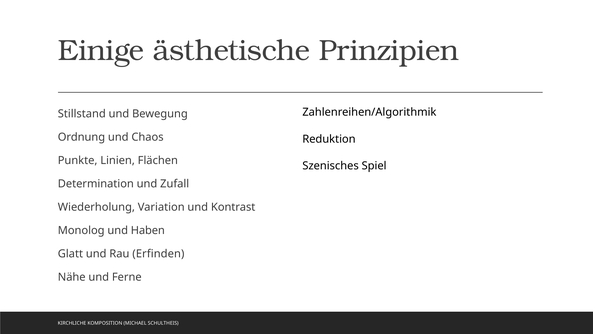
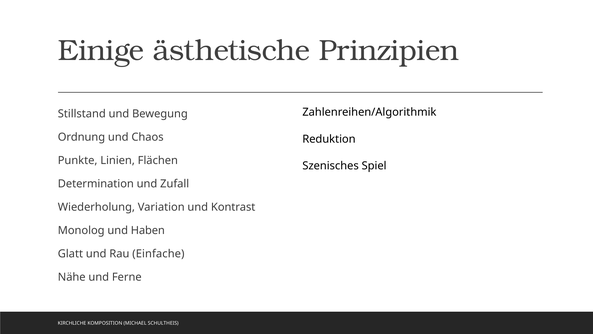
Erfinden: Erfinden -> Einfache (158, 253)
